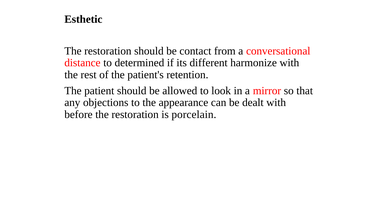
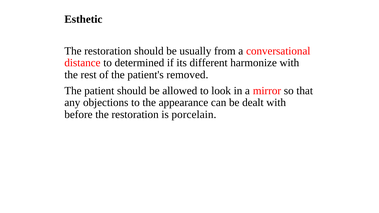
contact: contact -> usually (195, 51)
retention: retention -> removed (187, 75)
